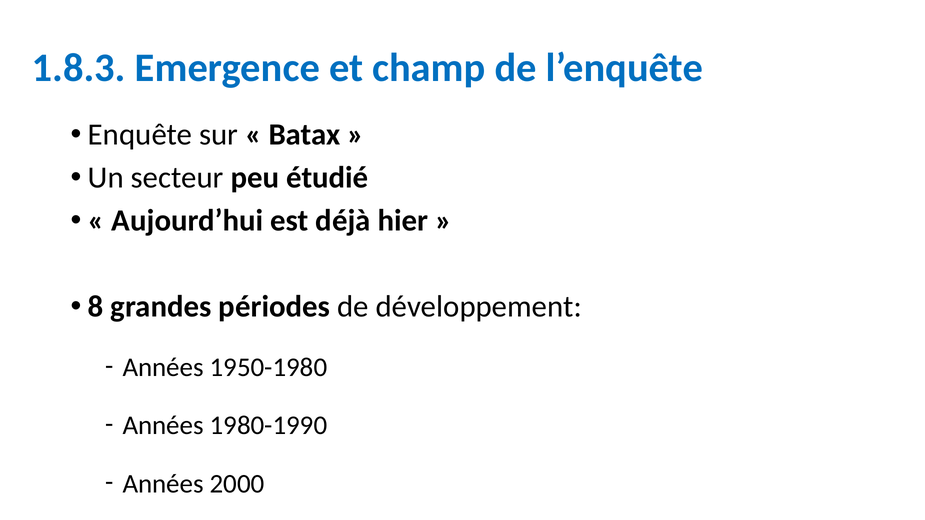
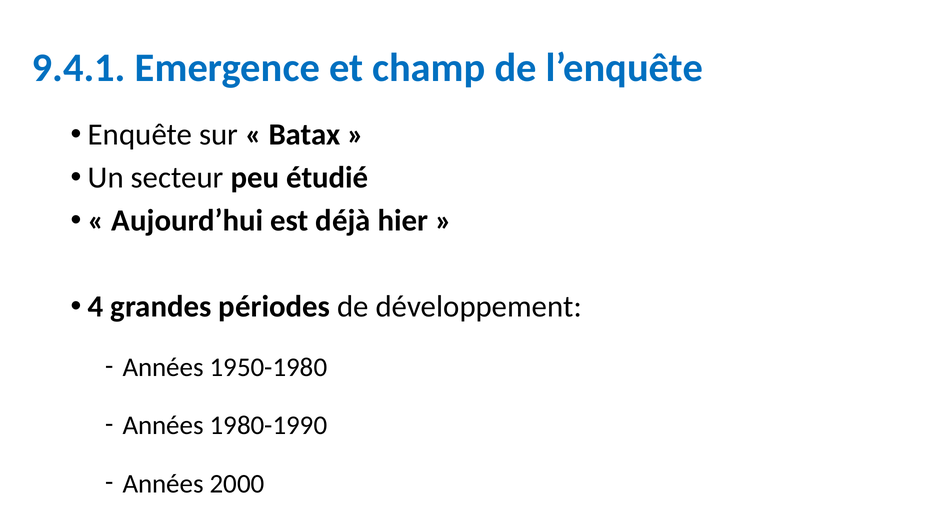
1.8.3: 1.8.3 -> 9.4.1 (79, 68)
8: 8 -> 4 (96, 307)
